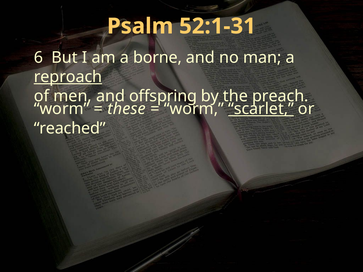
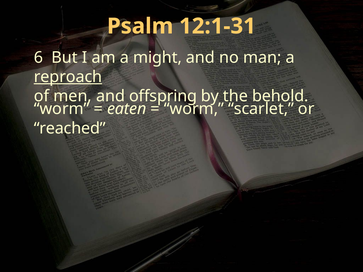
52:1-31: 52:1-31 -> 12:1-31 (217, 26)
borne: borne -> might (158, 58)
preach: preach -> behold (280, 96)
these: these -> eaten (127, 109)
scarlet underline: present -> none (261, 109)
